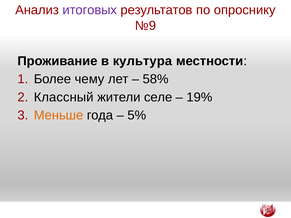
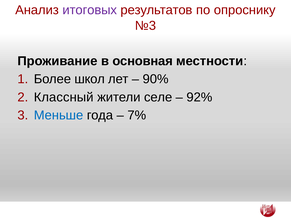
№9: №9 -> №3 (146, 26)
культура: культура -> основная (143, 61)
чему: чему -> школ (90, 79)
58%: 58% -> 90% (156, 79)
19%: 19% -> 92% (199, 97)
Меньше colour: orange -> blue (59, 115)
5%: 5% -> 7% (137, 115)
